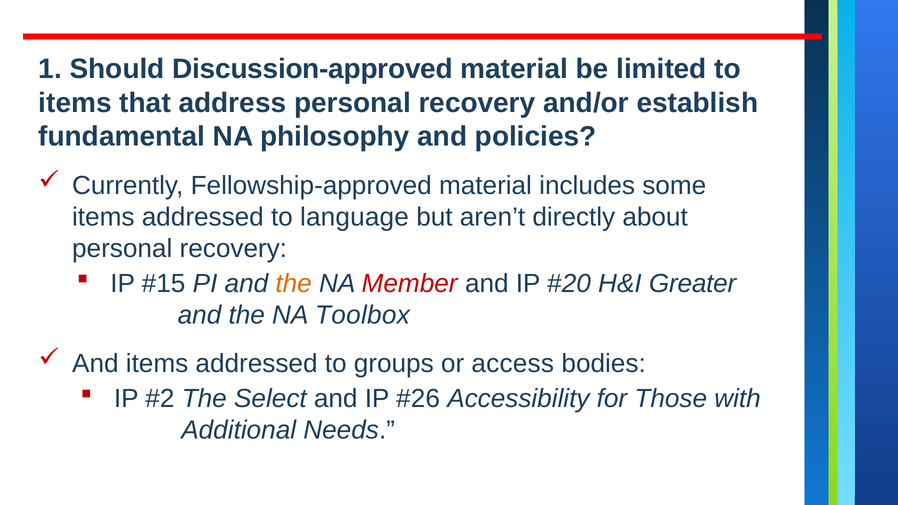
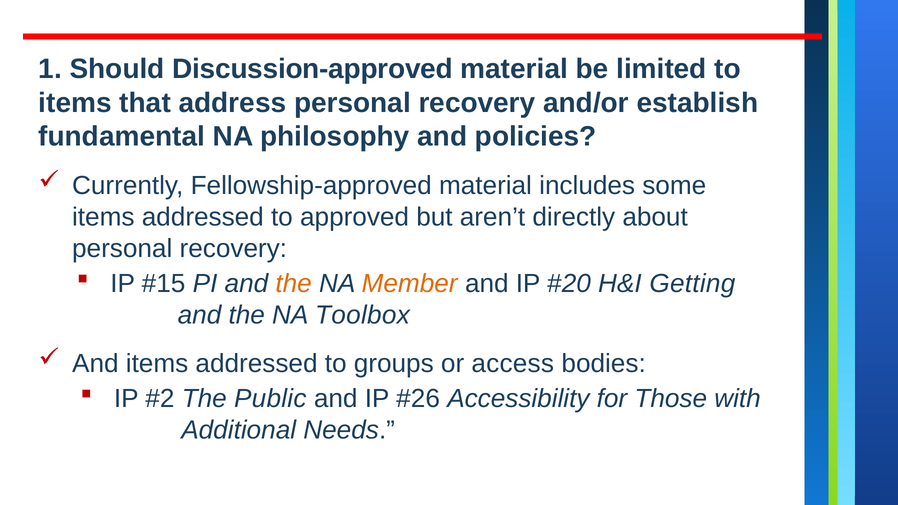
language: language -> approved (355, 217)
Member colour: red -> orange (410, 284)
Greater: Greater -> Getting (692, 284)
Select: Select -> Public (270, 399)
